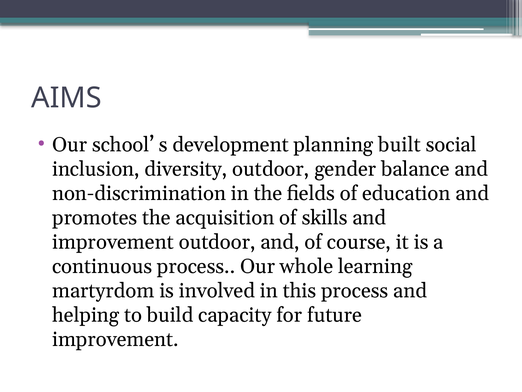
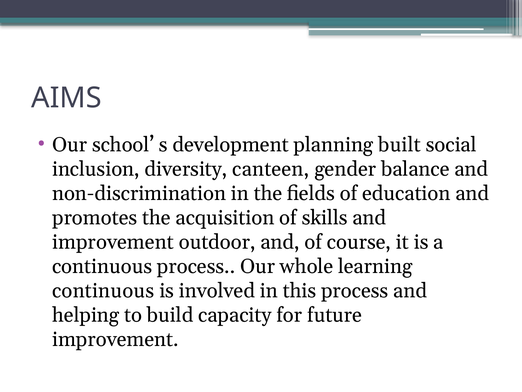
diversity outdoor: outdoor -> canteen (271, 169)
martyrdom: martyrdom -> continuous (103, 290)
